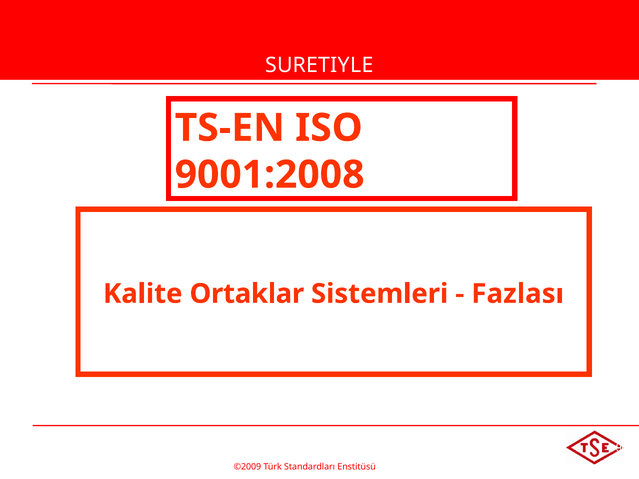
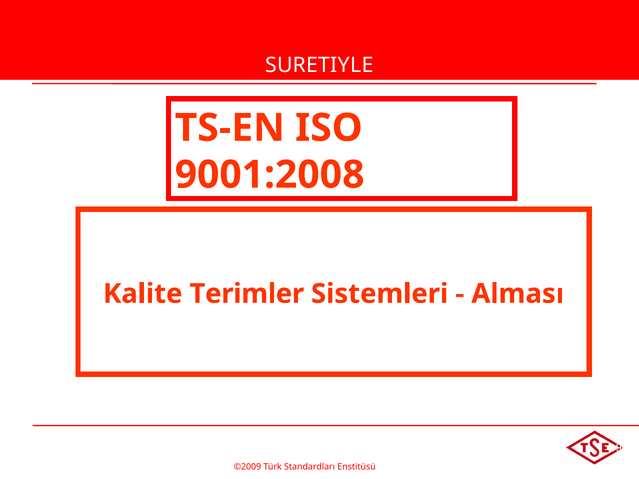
Ortaklar: Ortaklar -> Terimler (247, 294)
Fazlası: Fazlası -> Alması (518, 294)
